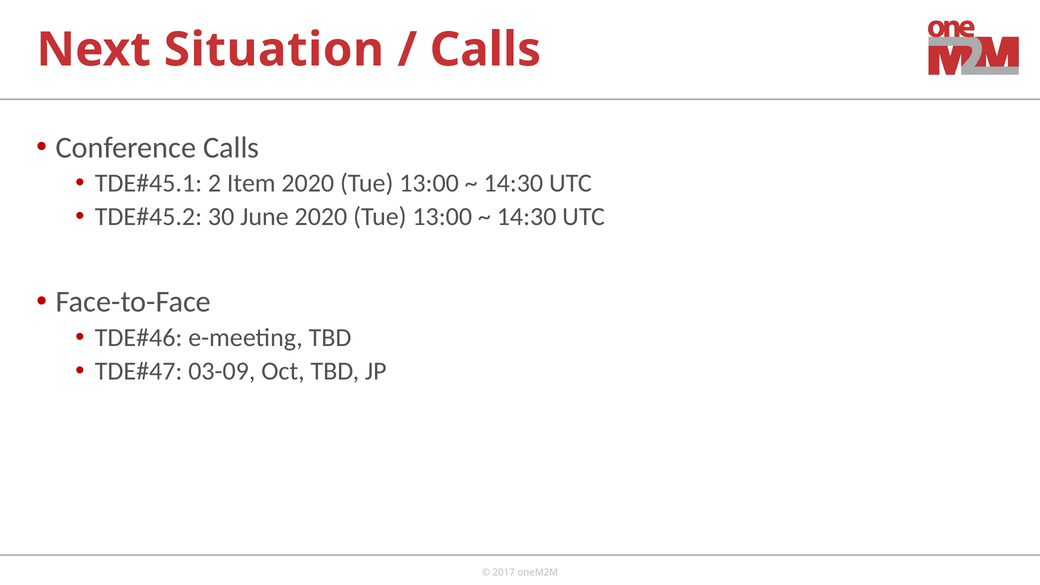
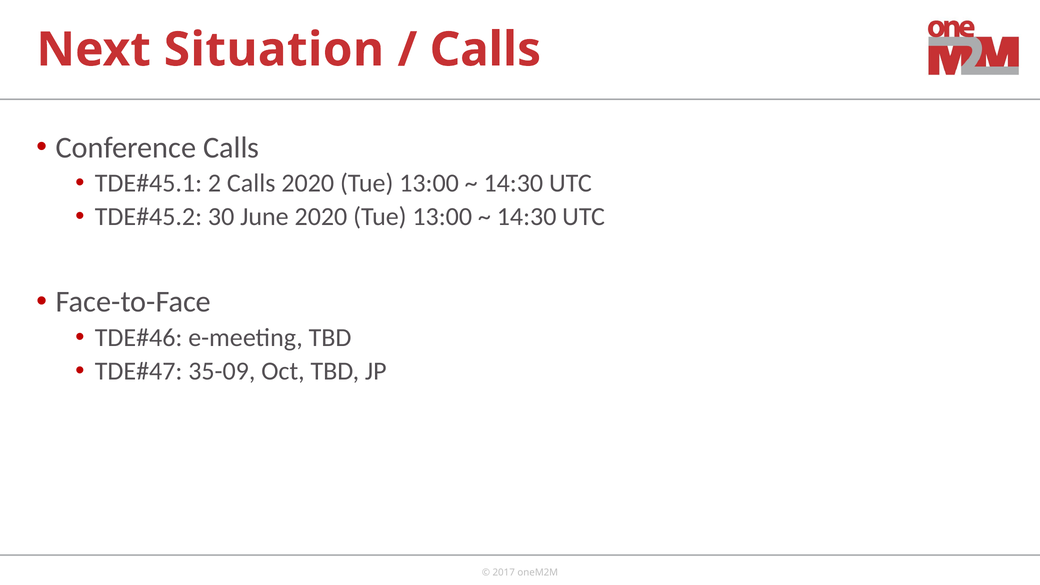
2 Item: Item -> Calls (251, 183)
03-09: 03-09 -> 35-09 (222, 371)
